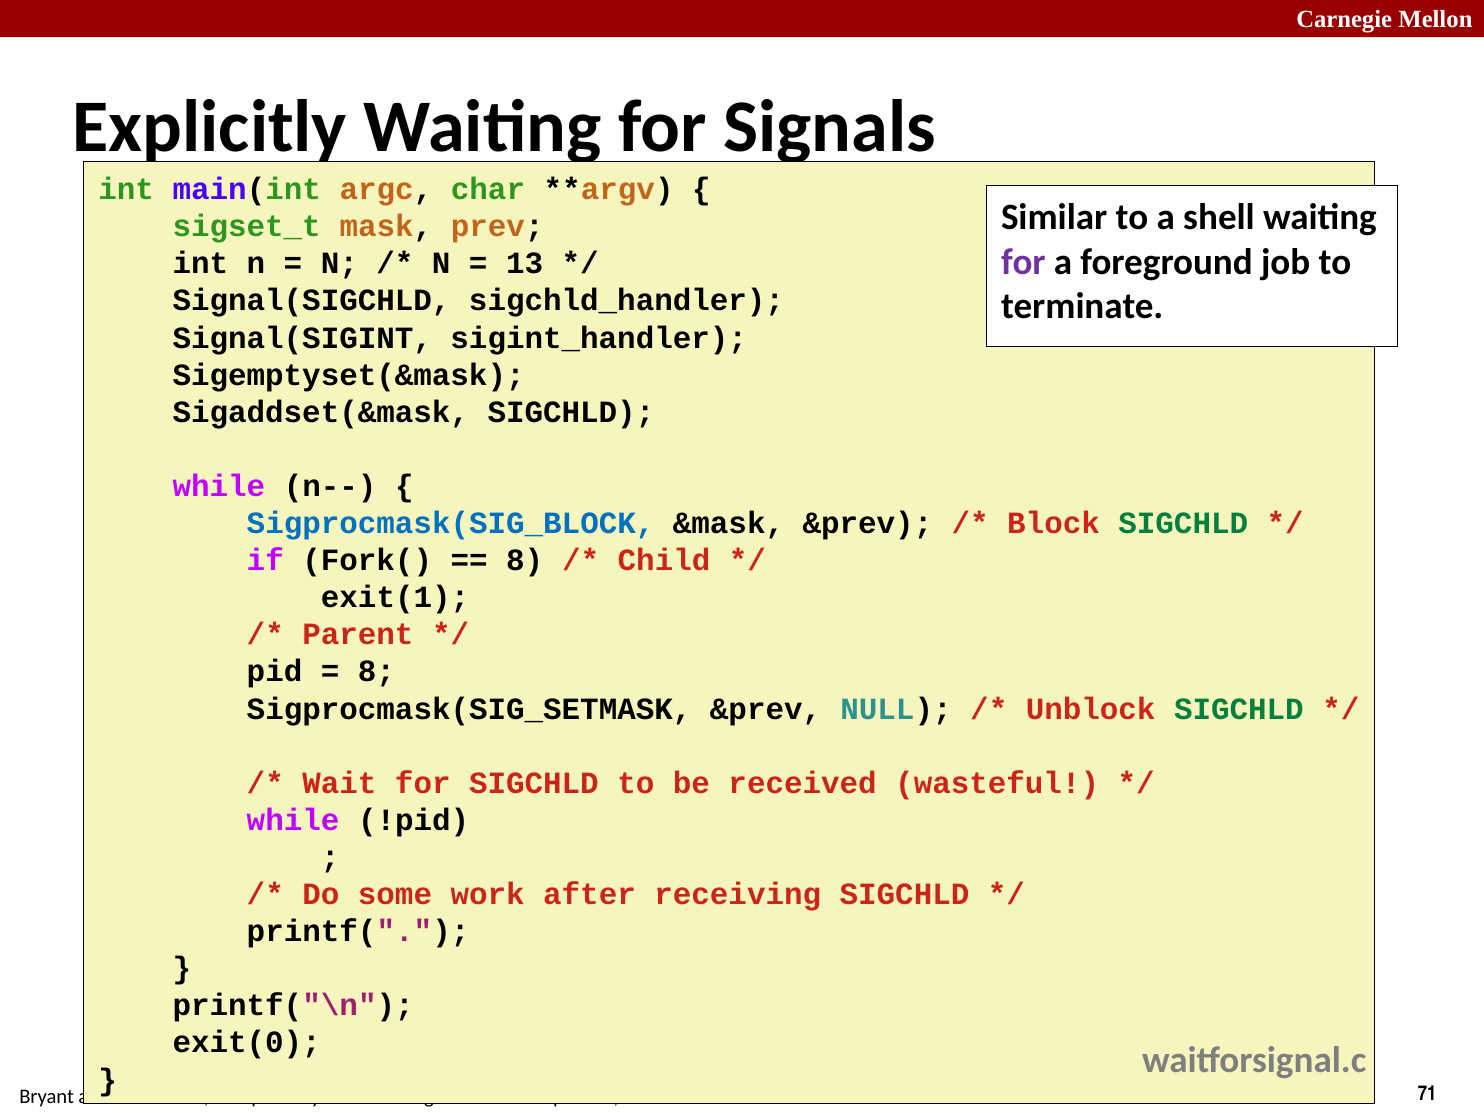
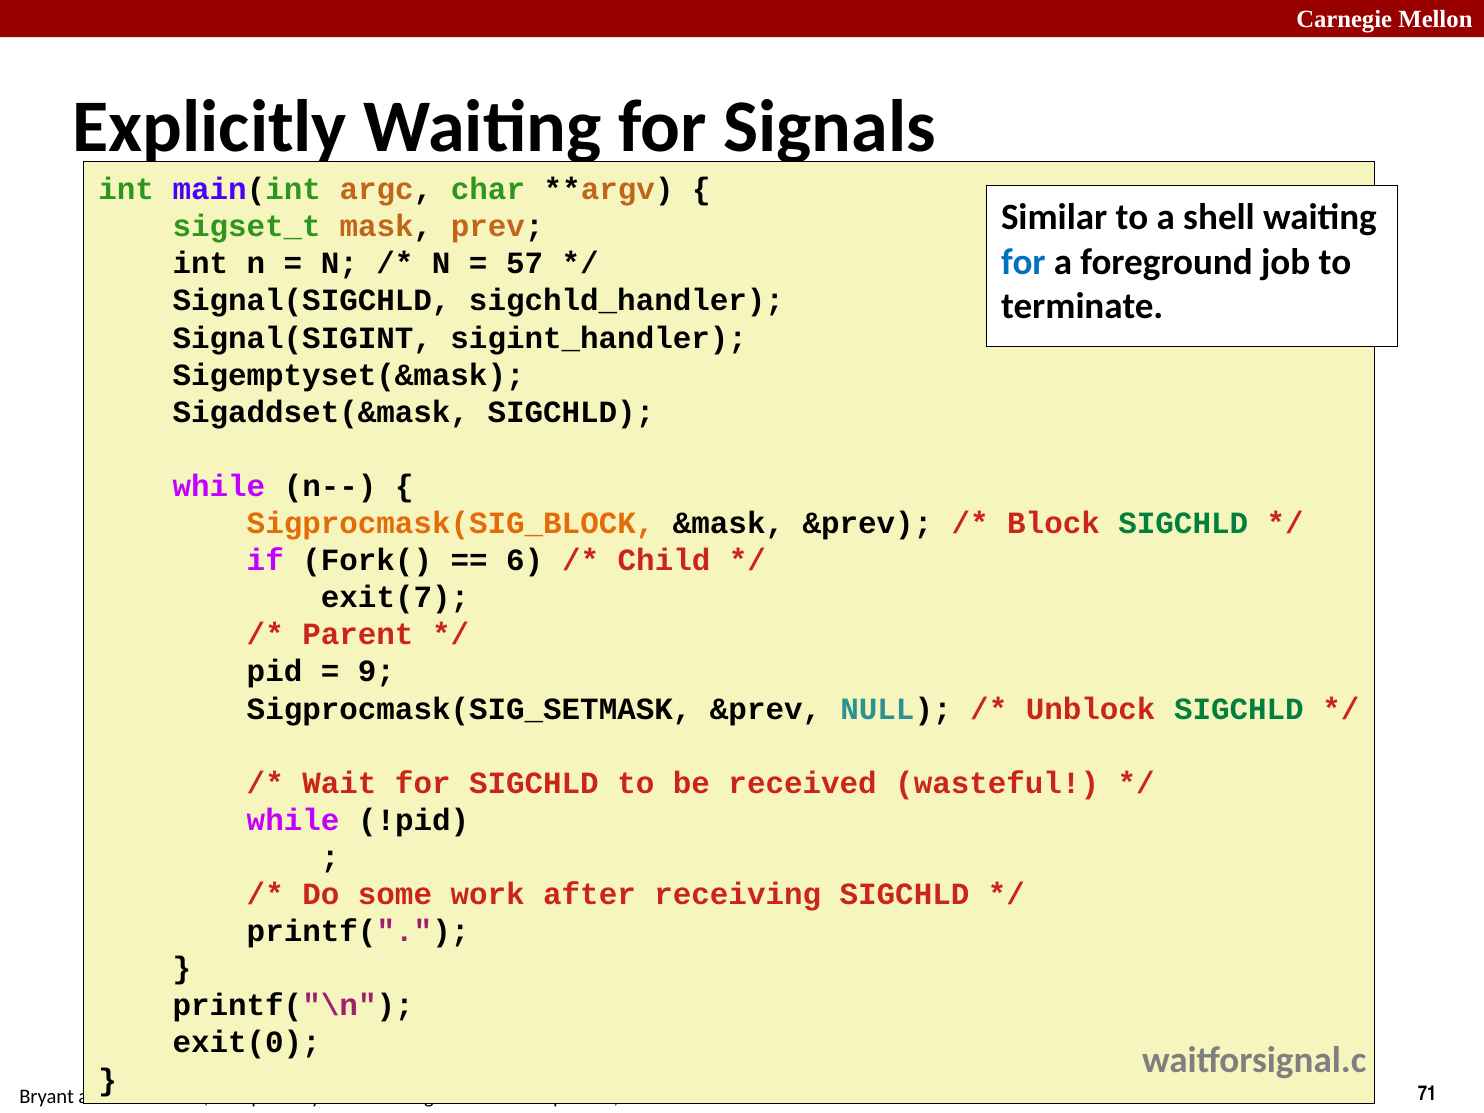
for colour: purple -> blue (1023, 262)
13: 13 -> 57 (525, 264)
Sigprocmask(SIG_BLOCK colour: blue -> orange (451, 523)
8: 8 -> 6 (525, 560)
exit(1: exit(1 -> exit(7 (395, 598)
8: 8 -> 9 (376, 672)
